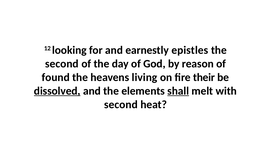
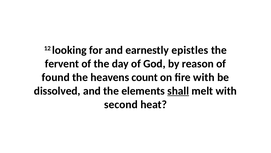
second: second -> fervent (62, 63)
living: living -> count (145, 77)
fire their: their -> with (204, 77)
dissolved underline: present -> none (57, 91)
